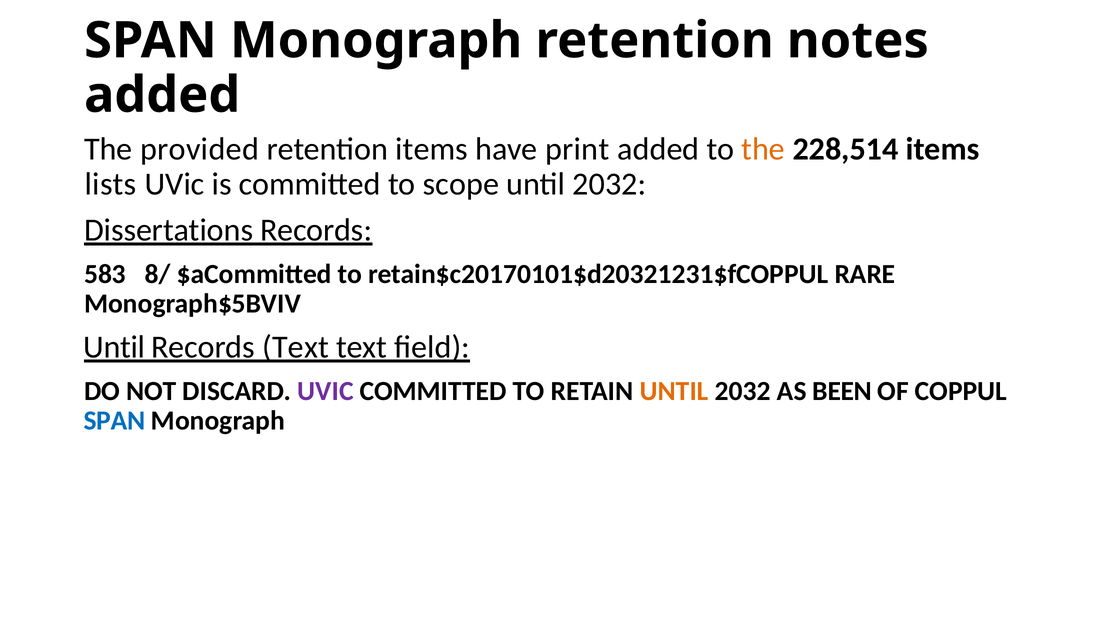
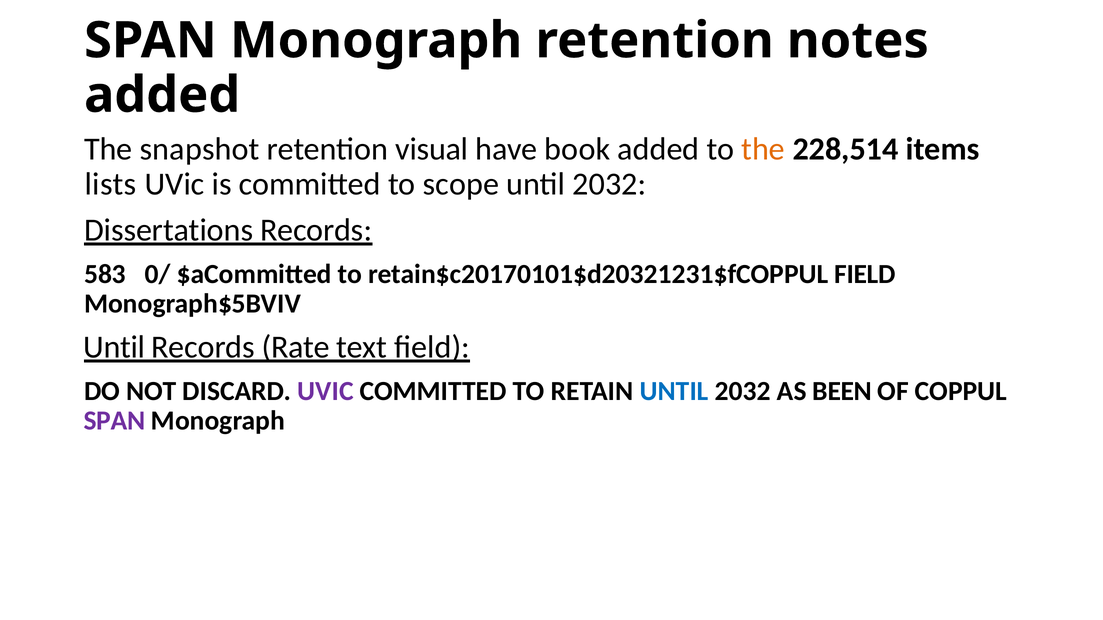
provided: provided -> snapshot (200, 149)
retention items: items -> visual (432, 149)
print: print -> book (577, 149)
8/: 8/ -> 0/ (158, 274)
retain$c20170101$d20321231$fCOPPUL RARE: RARE -> FIELD (865, 274)
Records Text: Text -> Rate (296, 348)
UNTIL colour: orange -> blue (674, 391)
SPAN colour: blue -> purple (115, 421)
